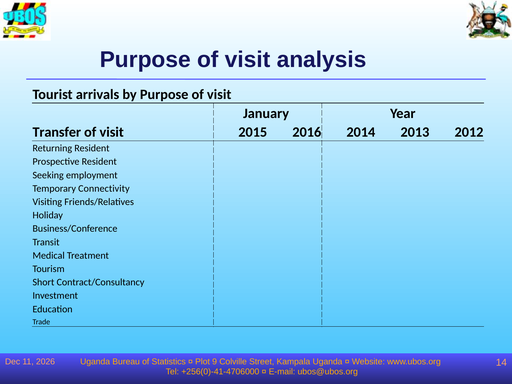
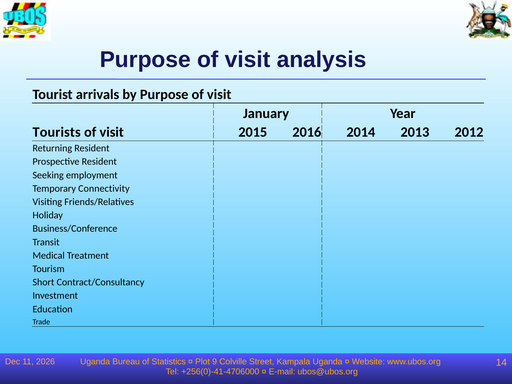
Transfer: Transfer -> Tourists (57, 132)
